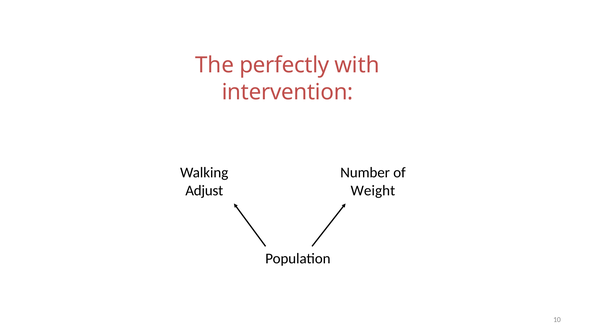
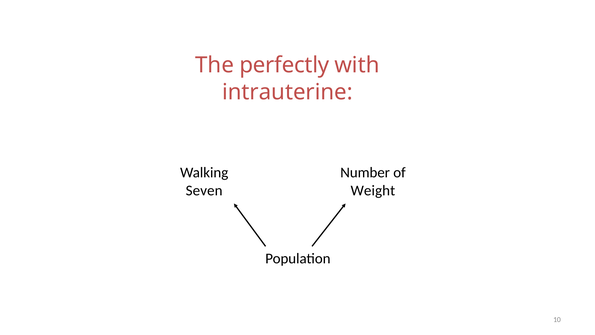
intervention: intervention -> intrauterine (287, 92)
Adjust: Adjust -> Seven (204, 190)
